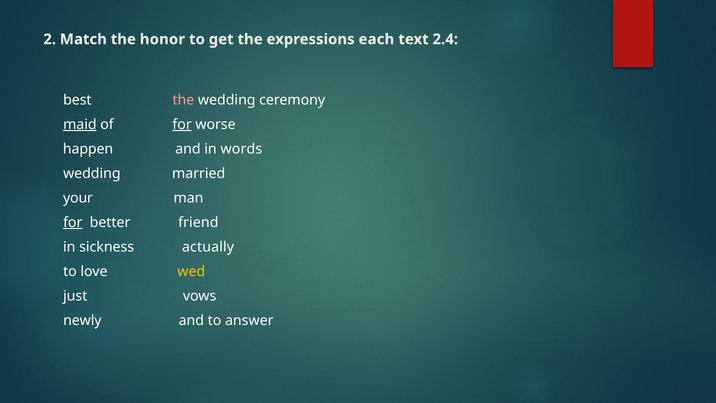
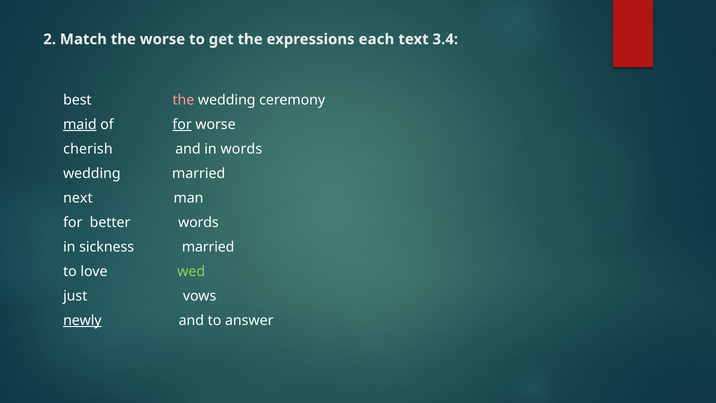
the honor: honor -> worse (162, 39)
2.4: 2.4 -> 3.4 (445, 39)
happen: happen -> cherish (88, 149)
your: your -> next (78, 198)
for underline: present -> none (73, 222)
better friend: friend -> words (198, 222)
sickness actually: actually -> married (208, 247)
wed colour: yellow -> light green (191, 271)
newly underline: none -> present (82, 320)
